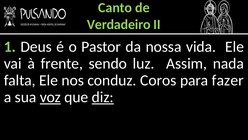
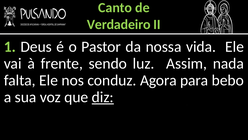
Coros: Coros -> Agora (158, 80)
fazer: fazer -> bebo (228, 80)
voz underline: present -> none (50, 97)
